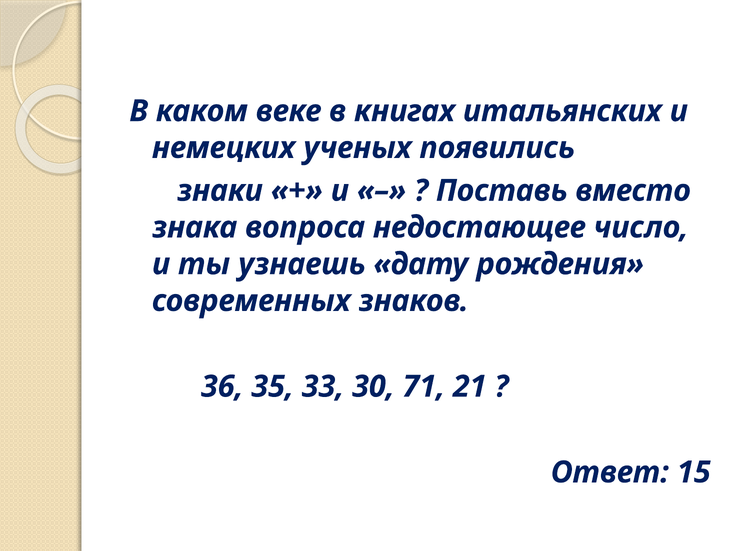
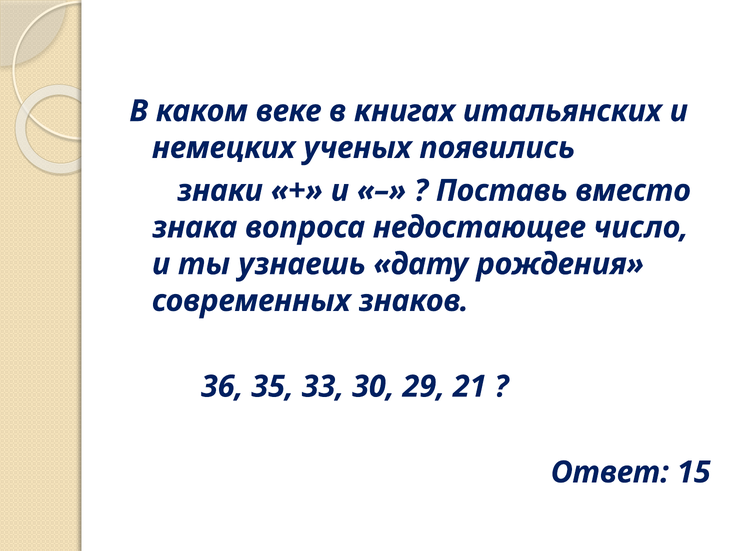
71: 71 -> 29 (424, 387)
